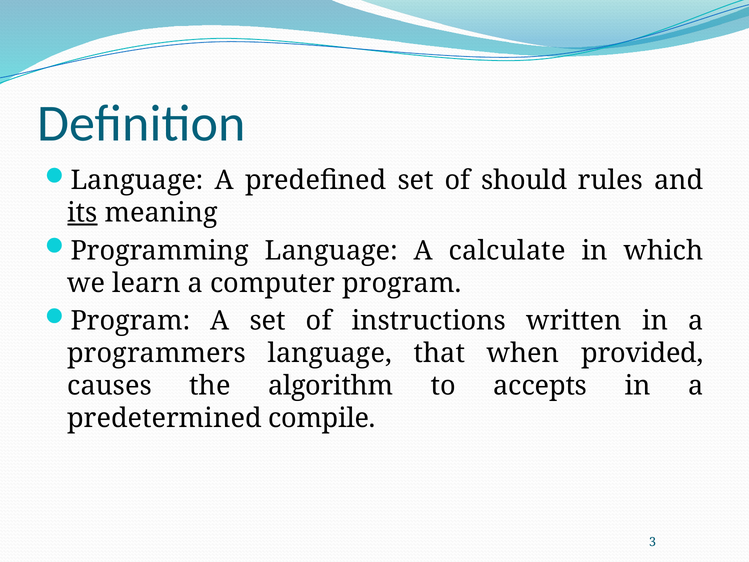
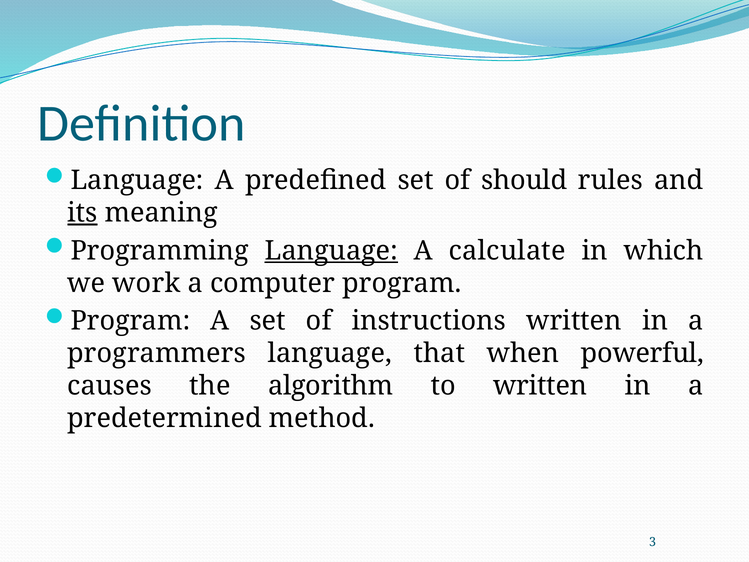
Language underline: none -> present (331, 251)
learn: learn -> work (146, 283)
provided: provided -> powerful (642, 353)
to accepts: accepts -> written (540, 386)
compile: compile -> method (322, 418)
